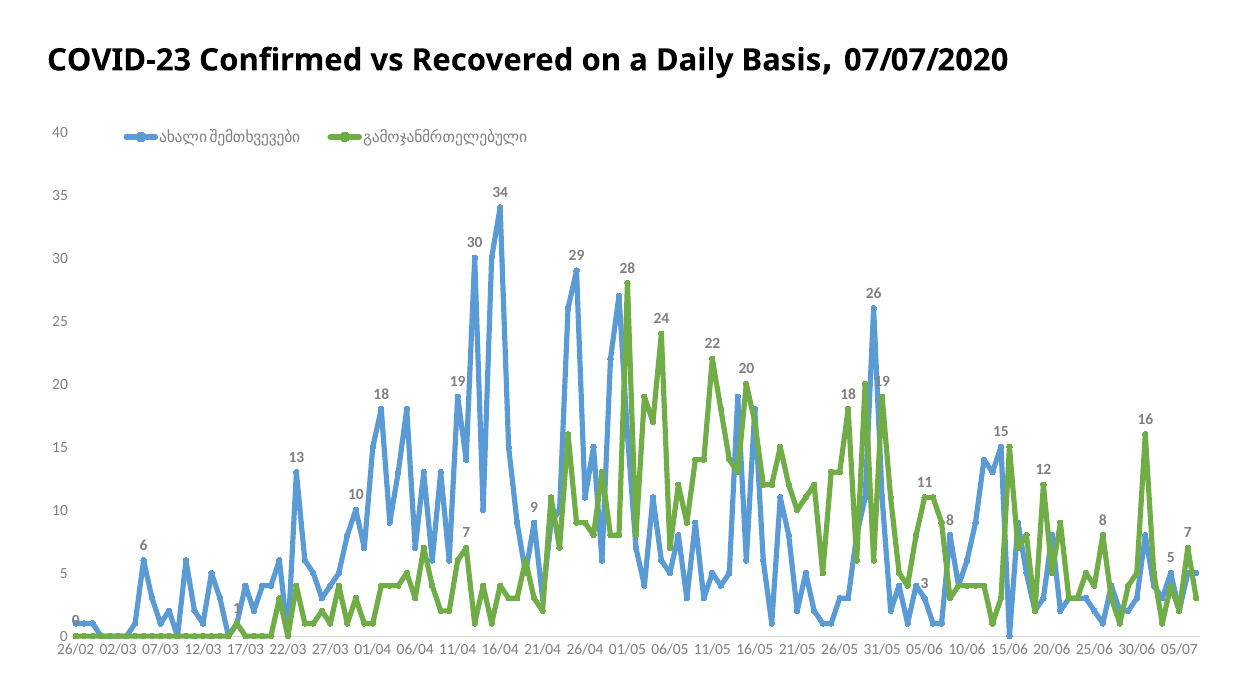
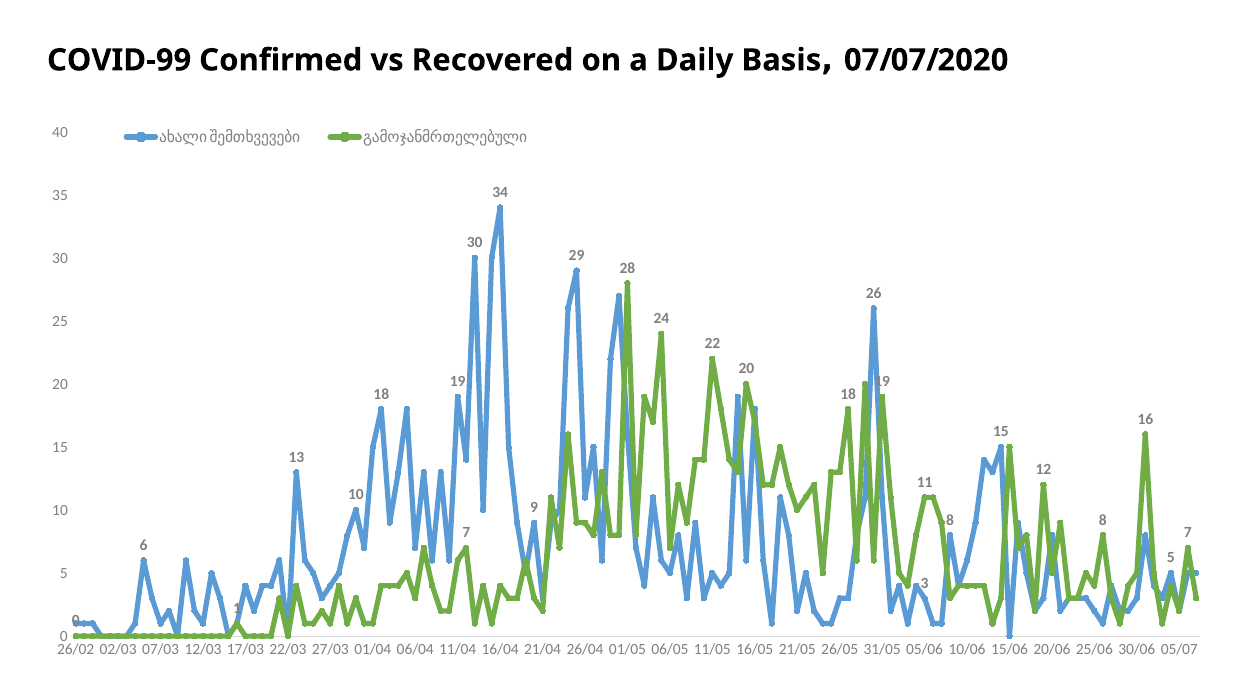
COVID-23: COVID-23 -> COVID-99 (119, 60)
